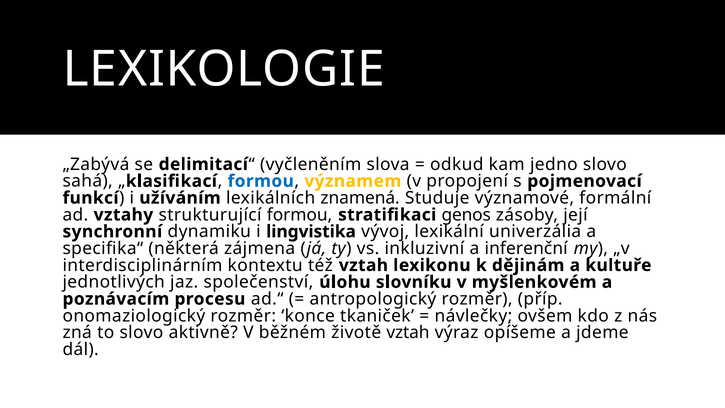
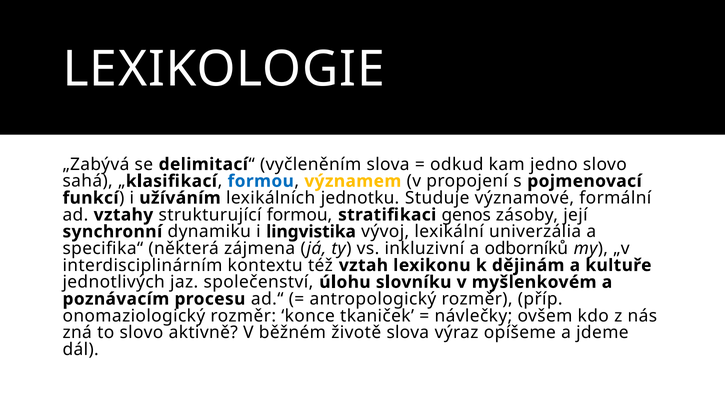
znamená: znamená -> jednotku (360, 198)
inferenční: inferenční -> odborníků (526, 248)
životě vztah: vztah -> slova (408, 332)
